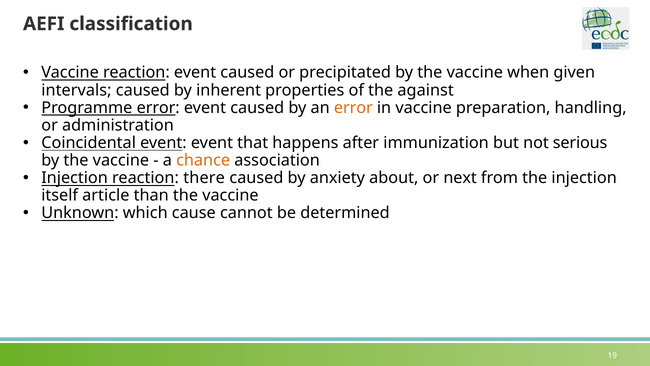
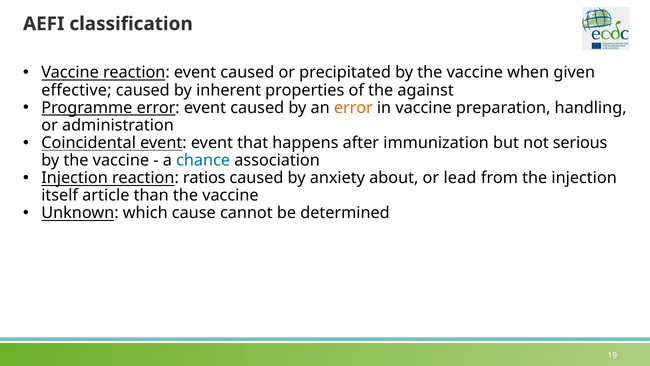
intervals: intervals -> effective (76, 90)
chance colour: orange -> blue (203, 160)
there: there -> ratios (204, 178)
next: next -> lead (460, 178)
